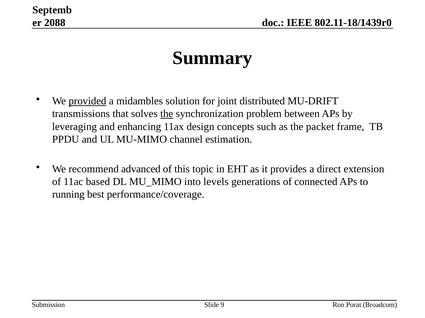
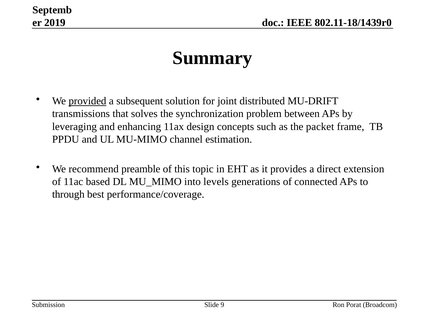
2088: 2088 -> 2019 (55, 23)
midambles: midambles -> subsequent (140, 101)
the underline: present -> none (167, 114)
advanced: advanced -> preamble (141, 169)
running: running -> through (68, 195)
